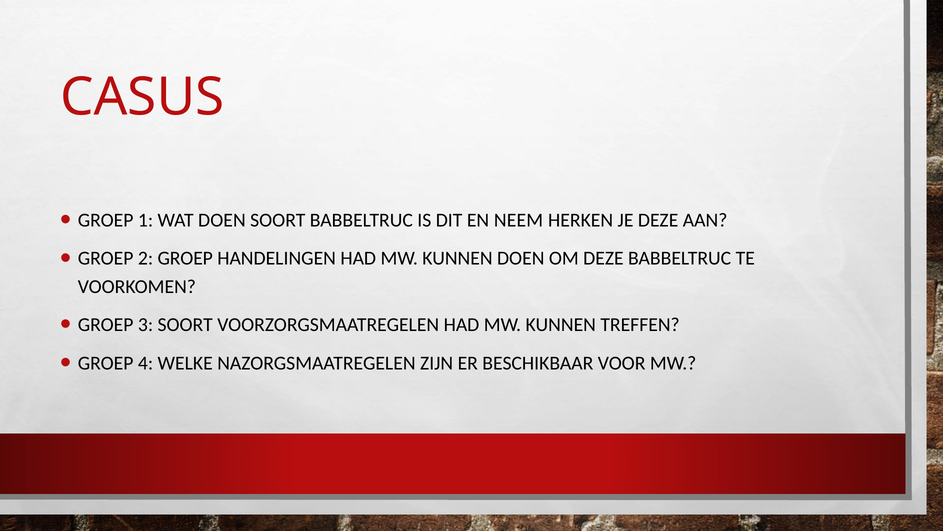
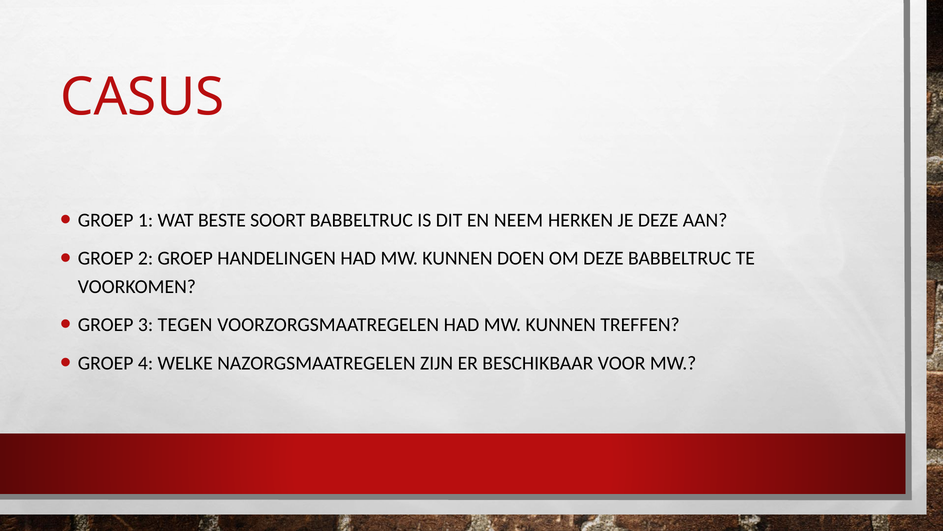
WAT DOEN: DOEN -> BESTE (222, 220)
3 SOORT: SOORT -> TEGEN (185, 325)
